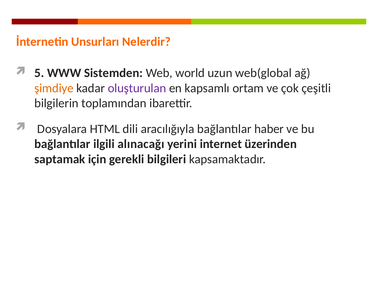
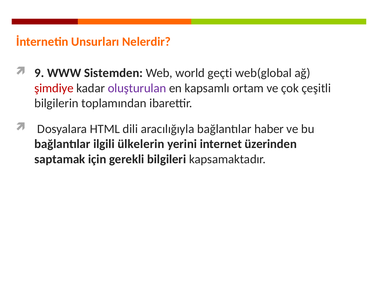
5: 5 -> 9 (39, 73)
uzun: uzun -> geçti (220, 73)
şimdiye colour: orange -> red (54, 88)
alınacağı: alınacağı -> ülkelerin (141, 144)
